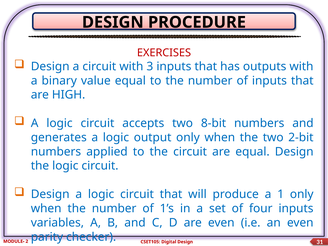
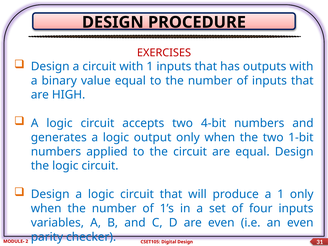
with 3: 3 -> 1 (150, 66)
8-bit: 8-bit -> 4-bit (214, 123)
2-bit: 2-bit -> 1-bit (301, 137)
